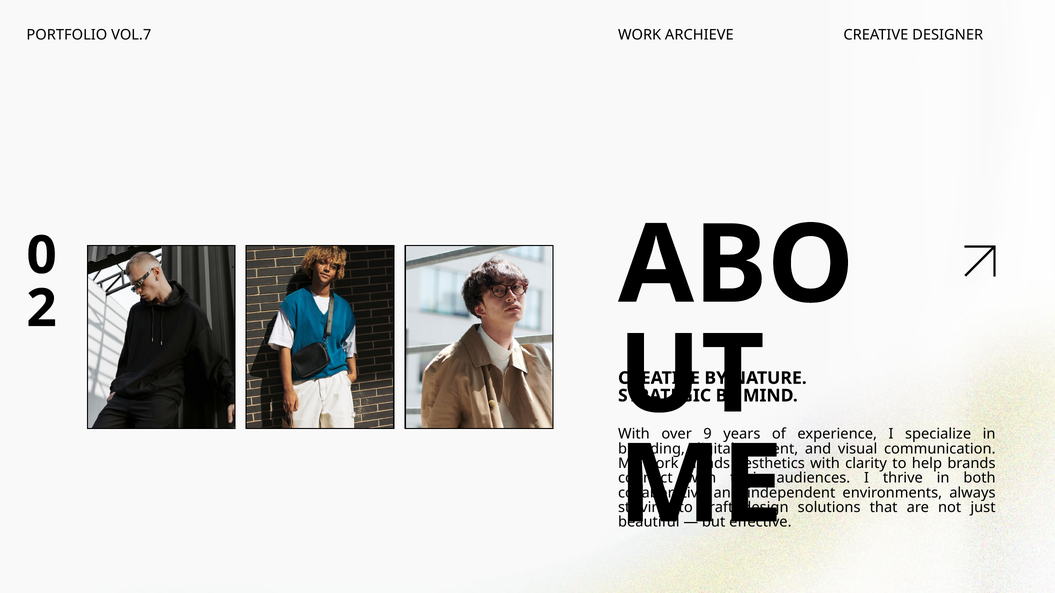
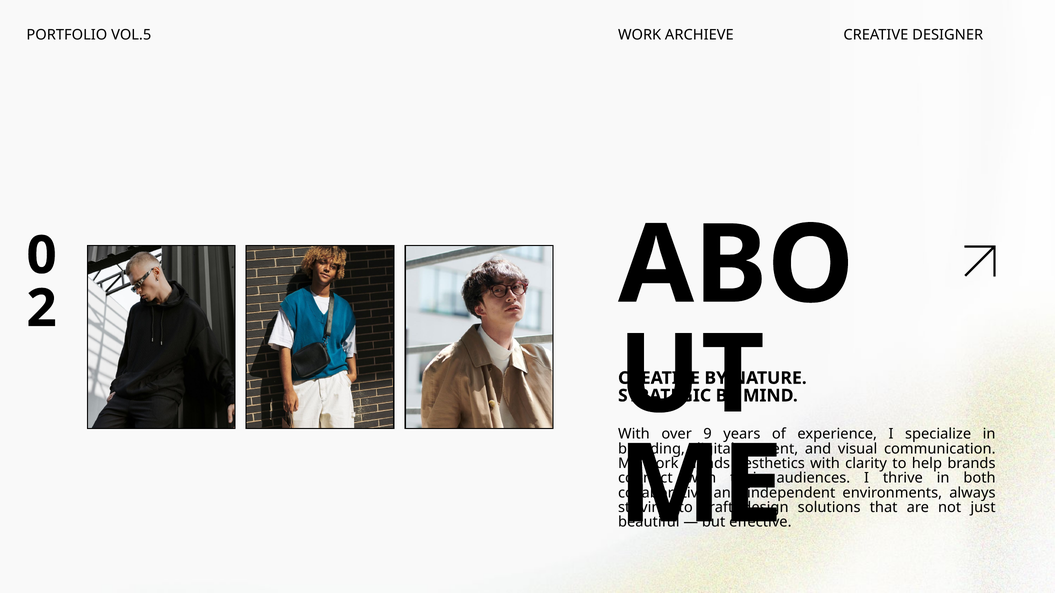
VOL.7: VOL.7 -> VOL.5 (131, 35)
